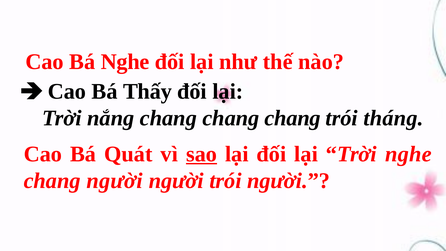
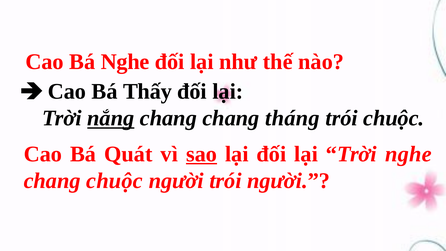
nắng underline: none -> present (111, 118)
chang chang chang: chang -> tháng (292, 118)
trói tháng: tháng -> chuộc (394, 118)
chang người: người -> chuộc (115, 181)
